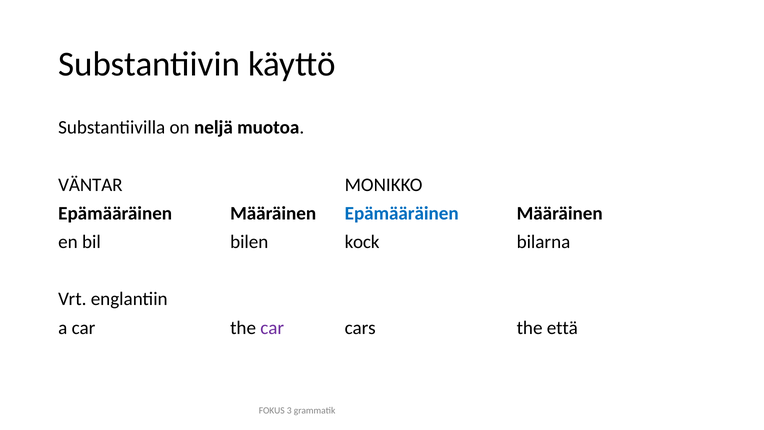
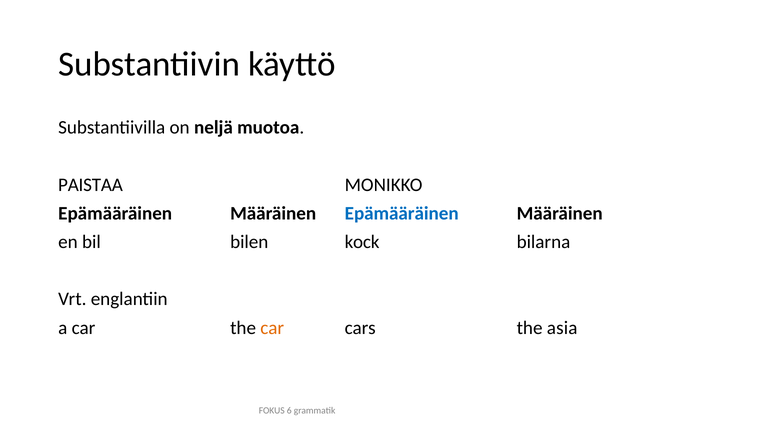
VÄNTAR: VÄNTAR -> PAISTAA (90, 185)
car colour: purple -> orange (272, 328)
että: että -> asia (562, 328)
3: 3 -> 6 (289, 410)
